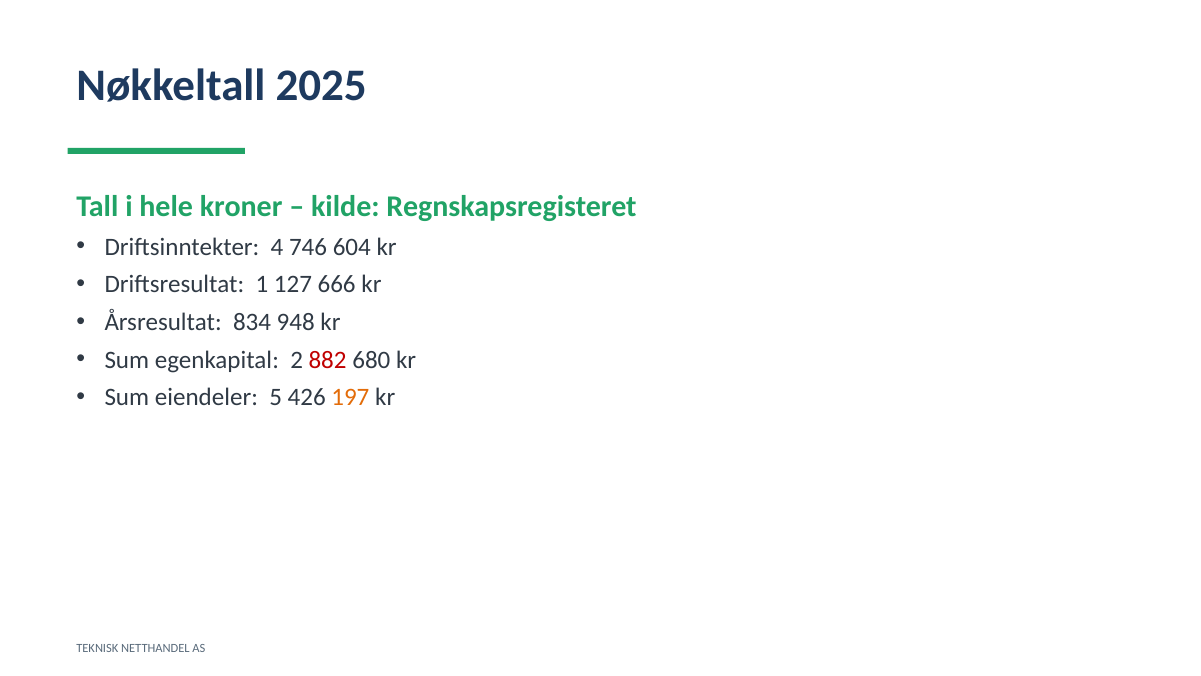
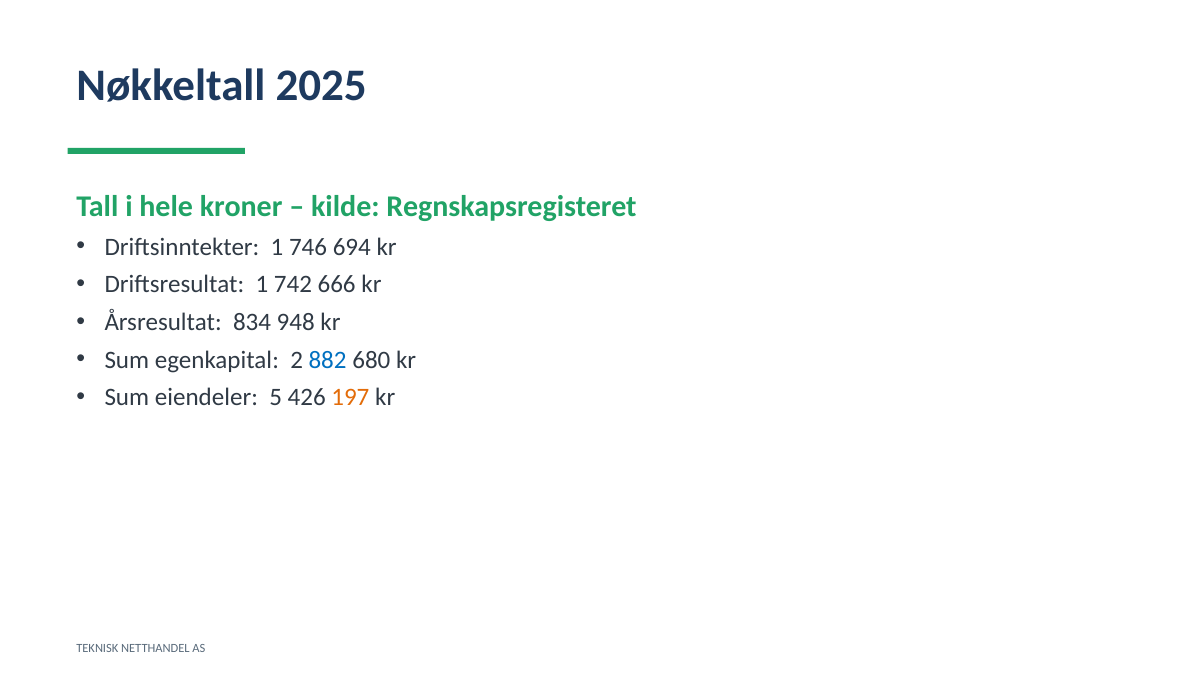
Driftsinntekter 4: 4 -> 1 (277, 247)
604: 604 -> 694 (352, 247)
127: 127 -> 742 (293, 285)
882 colour: red -> blue (328, 360)
